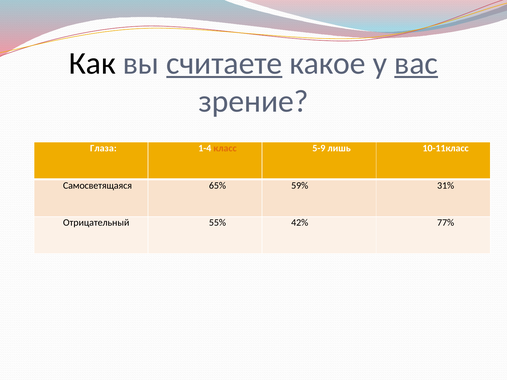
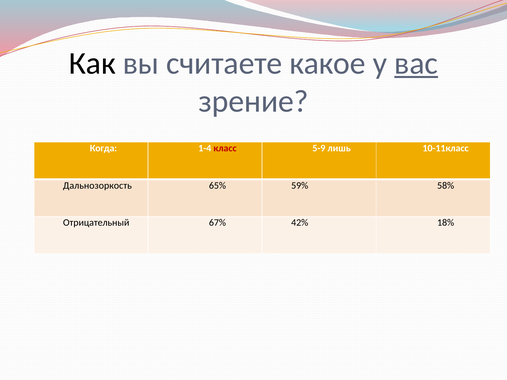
считаете underline: present -> none (224, 63)
Глаза: Глаза -> Когда (103, 148)
класс colour: orange -> red (225, 148)
Самосветящаяся: Самосветящаяся -> Дальнозоркость (97, 186)
31%: 31% -> 58% (446, 186)
55%: 55% -> 67% (217, 223)
77%: 77% -> 18% (446, 223)
